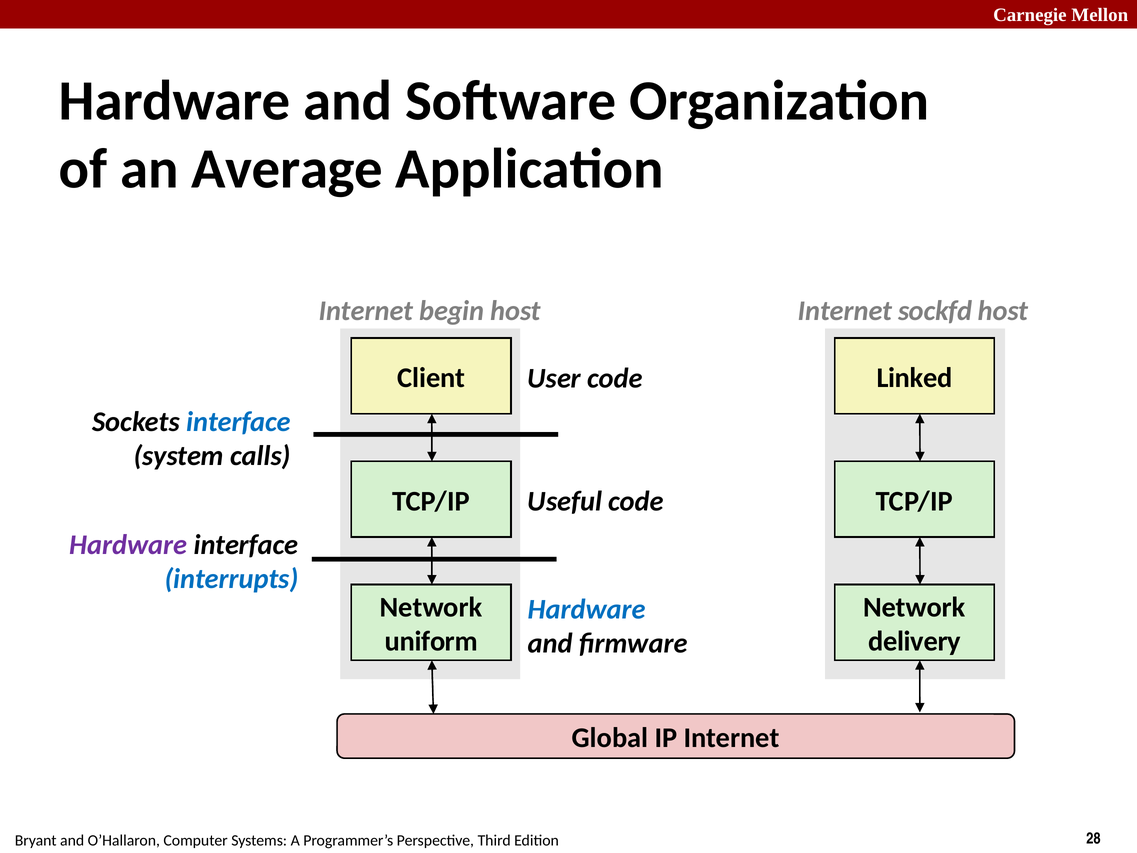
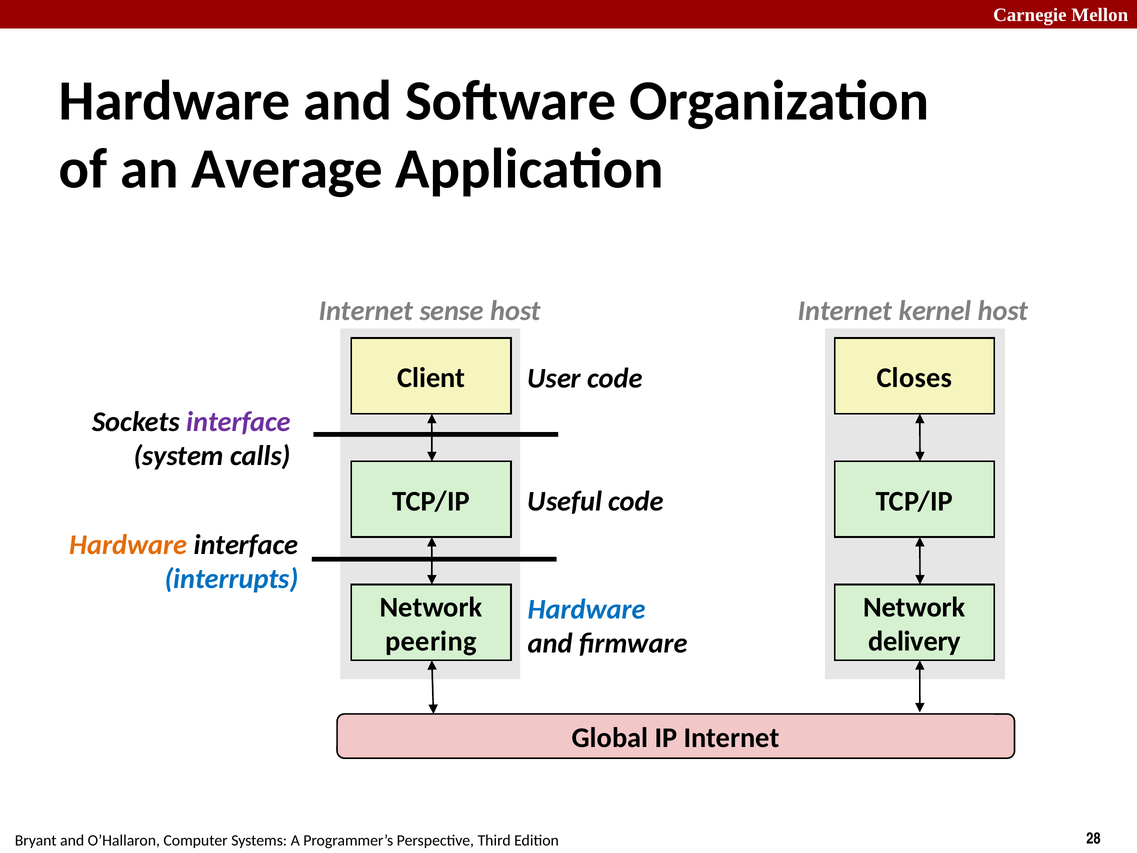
begin: begin -> sense (452, 311)
sockfd: sockfd -> kernel (935, 311)
Linked: Linked -> Closes (914, 378)
interface colour: blue -> purple (239, 422)
Hardware colour: purple -> orange (128, 545)
uniform: uniform -> peering (431, 641)
